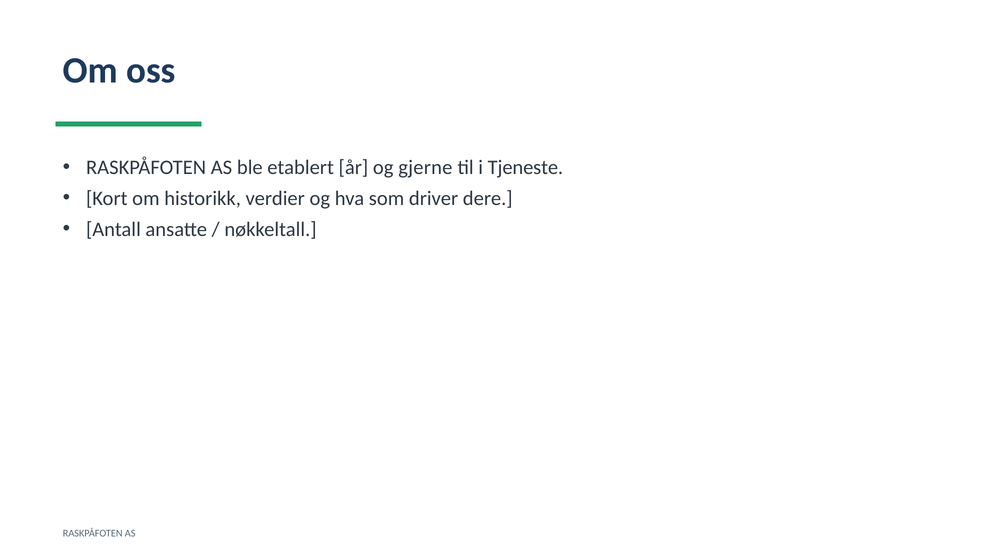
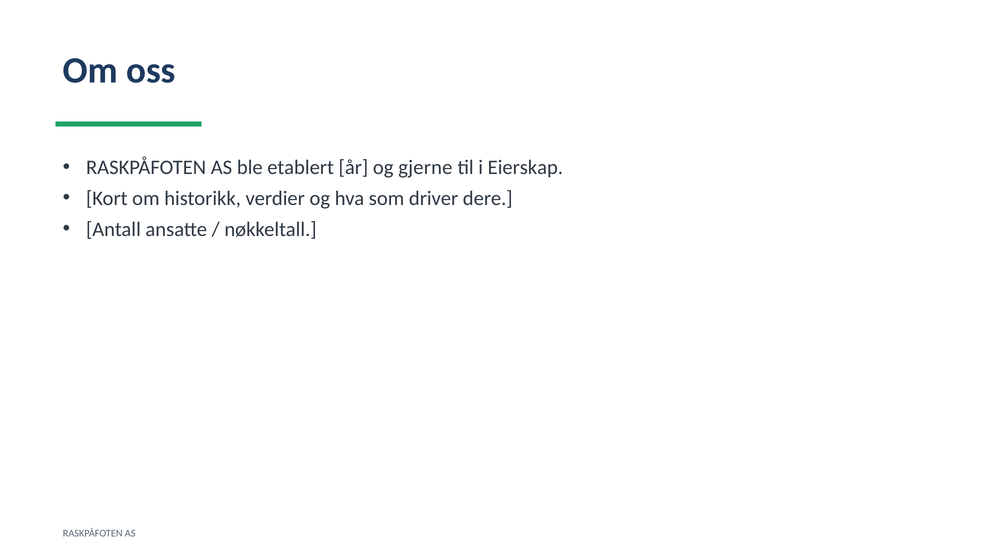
Tjeneste: Tjeneste -> Eierskap (525, 167)
